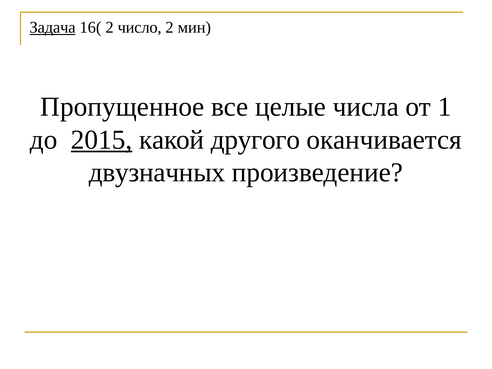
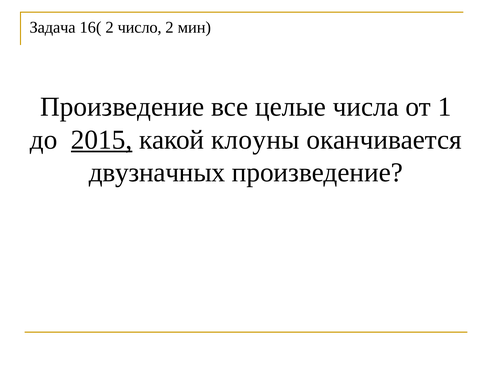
Задача underline: present -> none (53, 27)
Пропущенное: Пропущенное -> Произведение (122, 107)
другого: другого -> клоуны (255, 140)
